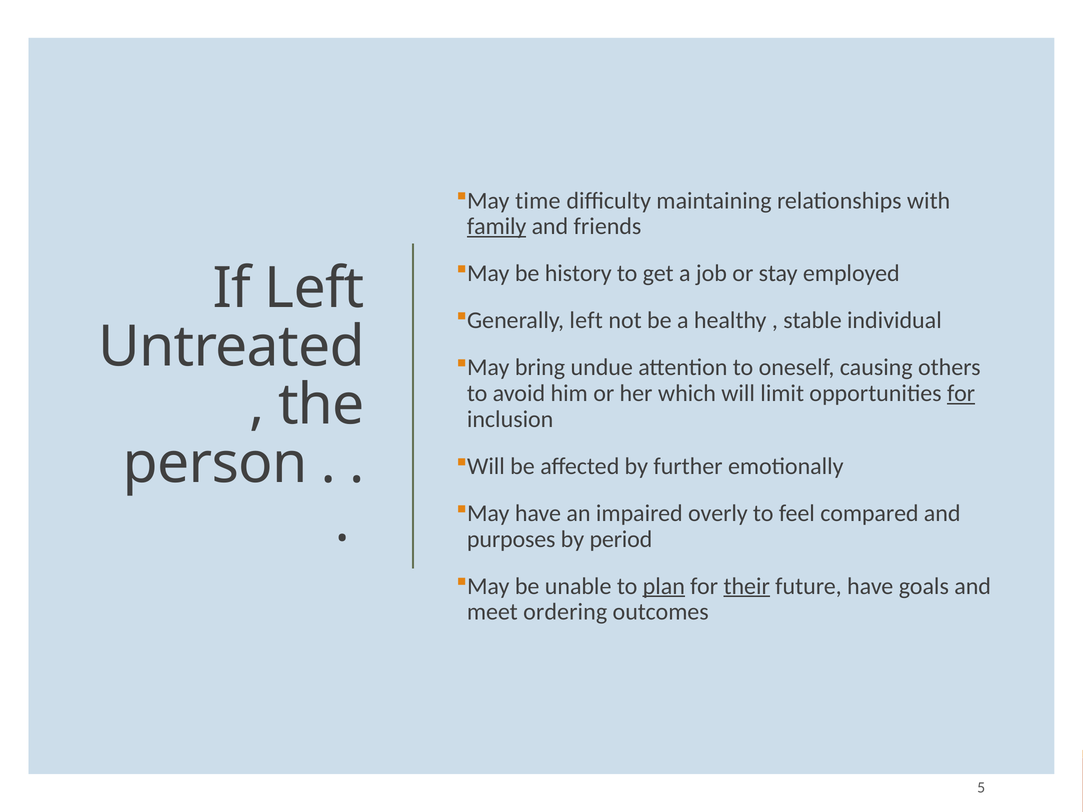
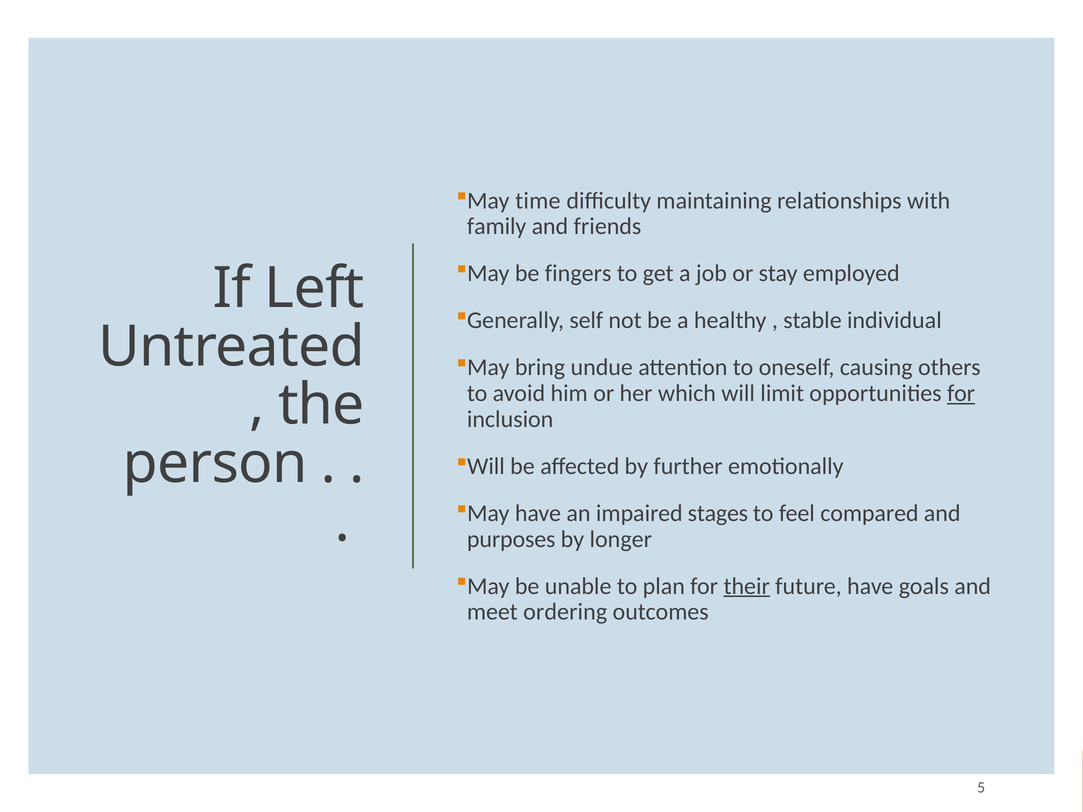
family underline: present -> none (497, 227)
history: history -> fingers (578, 274)
left: left -> self (586, 321)
overly: overly -> stages (718, 513)
period: period -> longer (621, 539)
plan underline: present -> none (664, 586)
